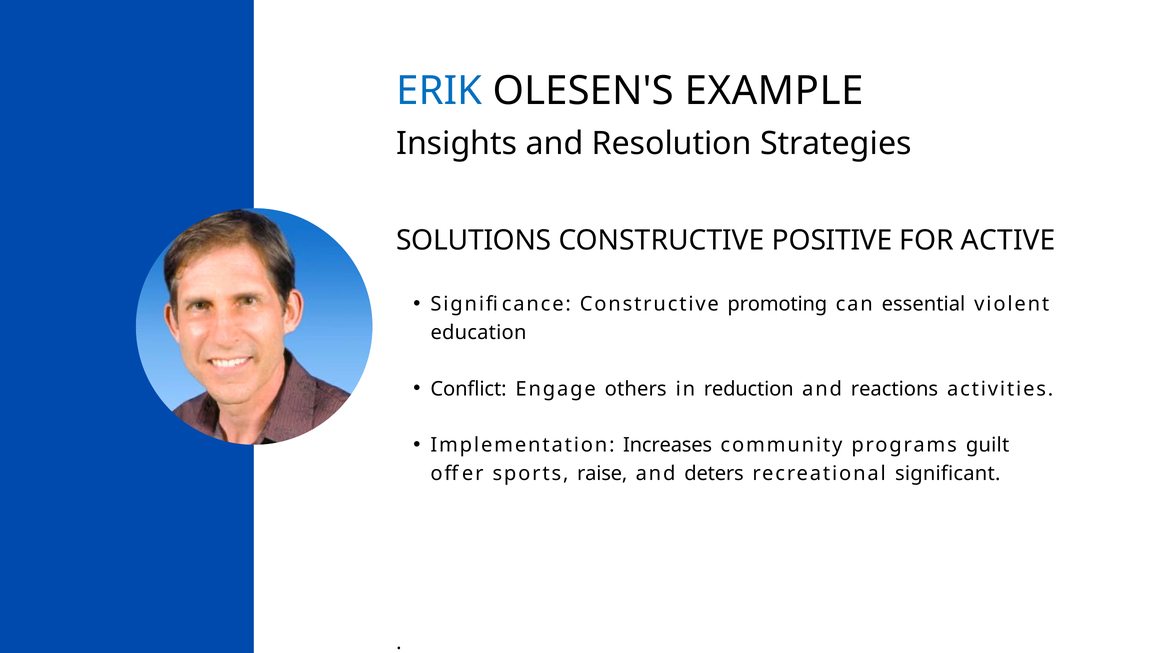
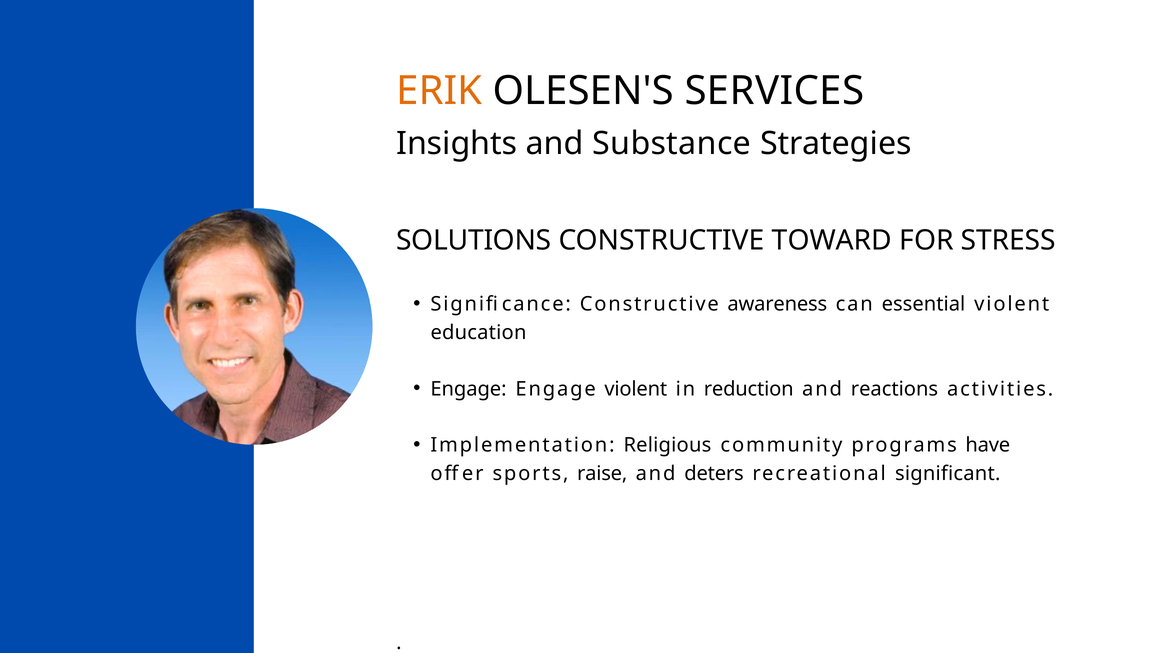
ERIK colour: blue -> orange (439, 91)
EXAMPLE: EXAMPLE -> SERVICES (774, 91)
Resolution: Resolution -> Substance (672, 143)
POSITIVE: POSITIVE -> TOWARD (832, 240)
ACTIVE: ACTIVE -> STRESS (1008, 240)
promoting: promoting -> awareness (777, 304)
Conflict: Conflict -> Engage (469, 389)
Engage others: others -> violent (636, 389)
Increases: Increases -> Religious (667, 445)
guilt: guilt -> have (988, 445)
